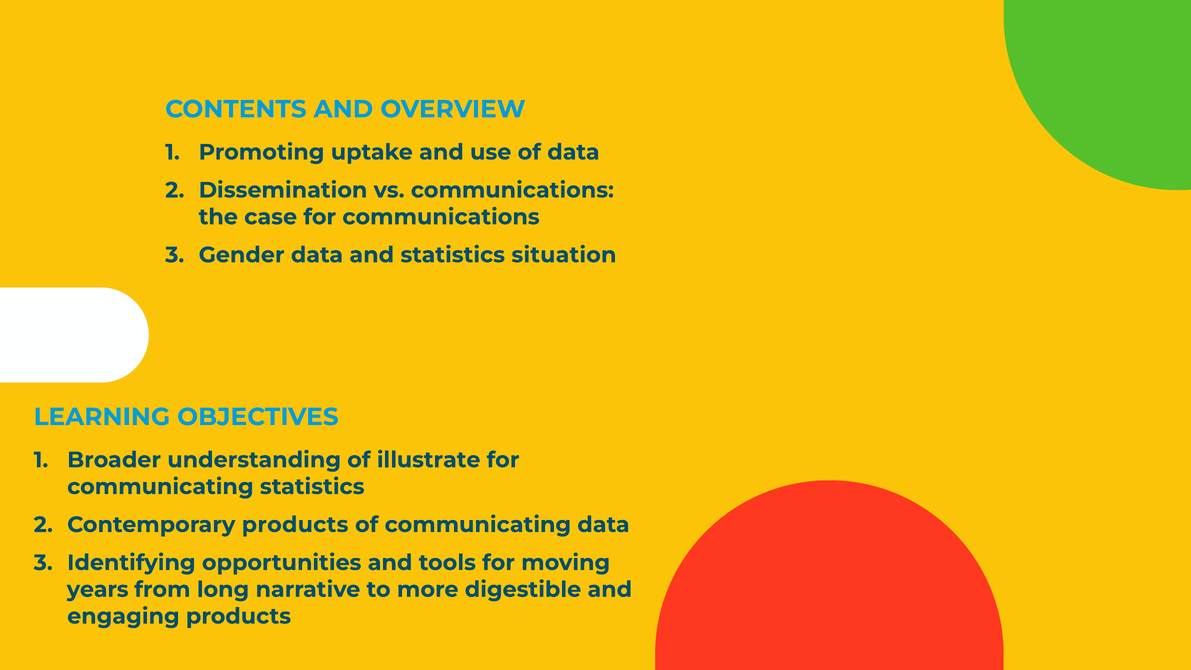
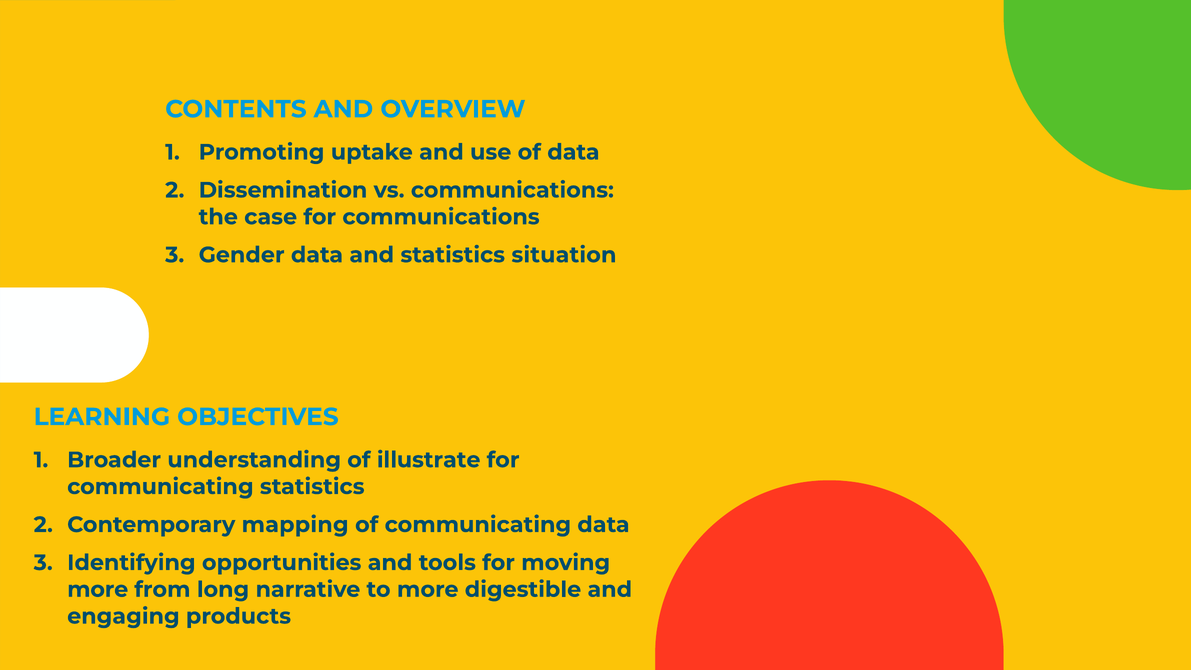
Contemporary products: products -> mapping (295, 525)
years: years -> more (98, 589)
